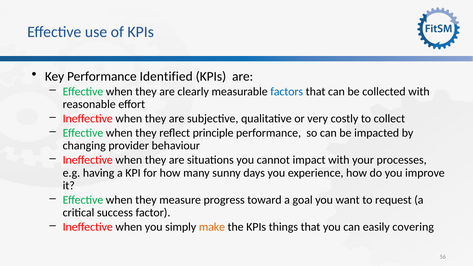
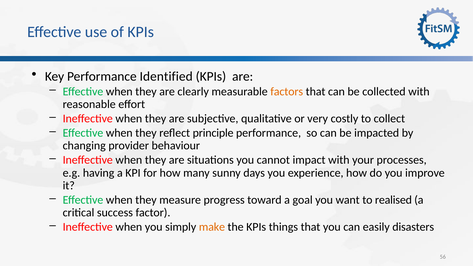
factors colour: blue -> orange (287, 92)
request: request -> realised (393, 200)
covering: covering -> disasters (413, 227)
